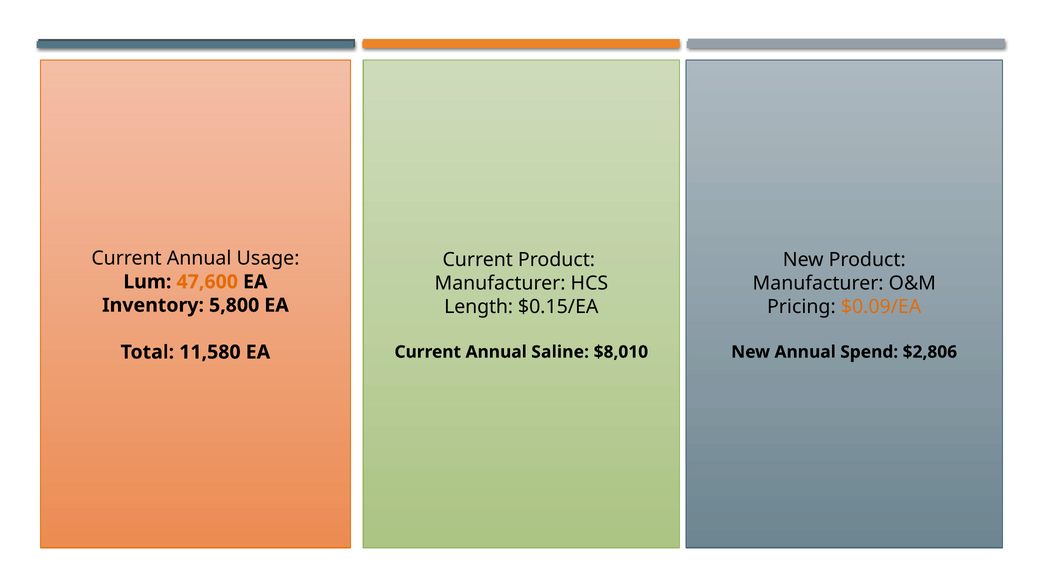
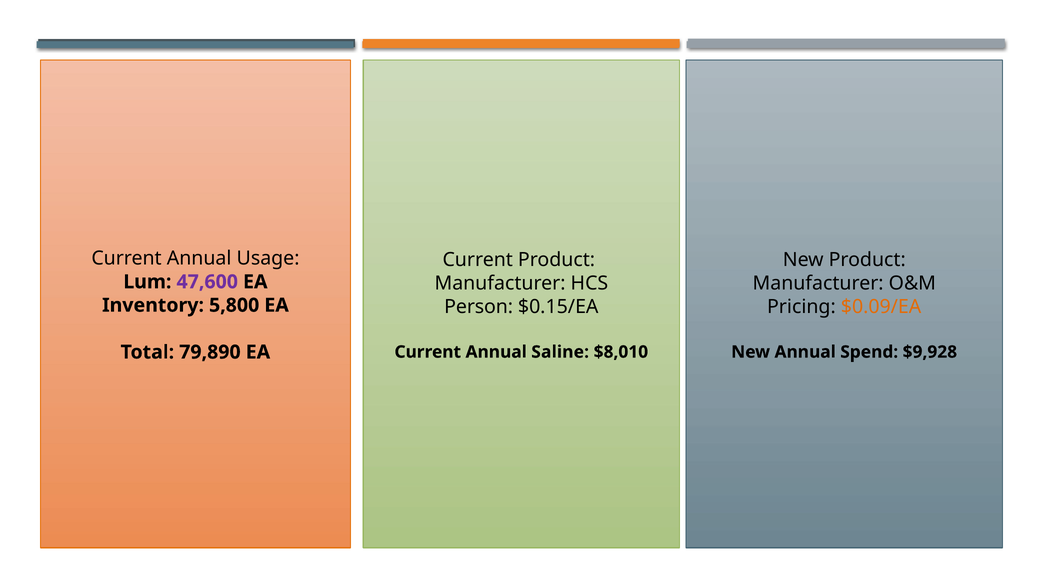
47,600 colour: orange -> purple (207, 282)
Length: Length -> Person (479, 307)
11,580: 11,580 -> 79,890 (210, 353)
$2,806: $2,806 -> $9,928 (930, 352)
